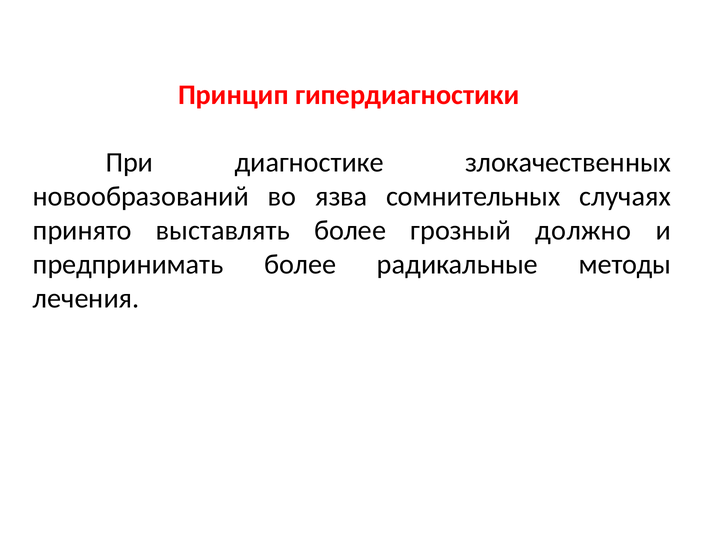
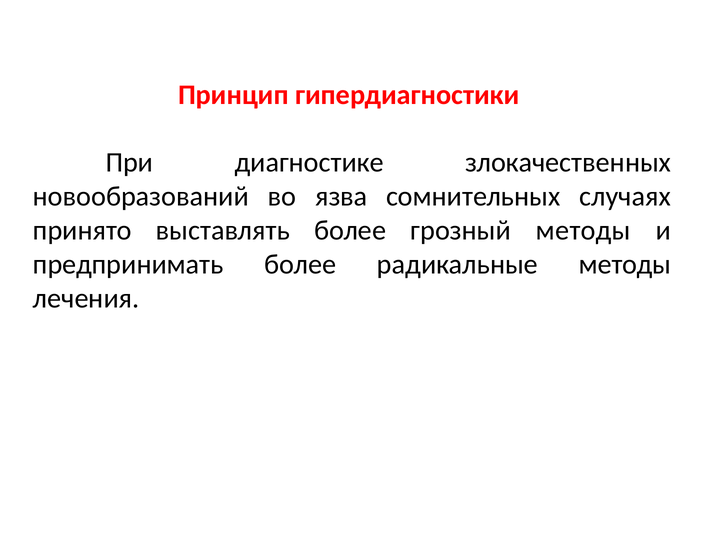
грозный должно: должно -> методы (583, 231)
